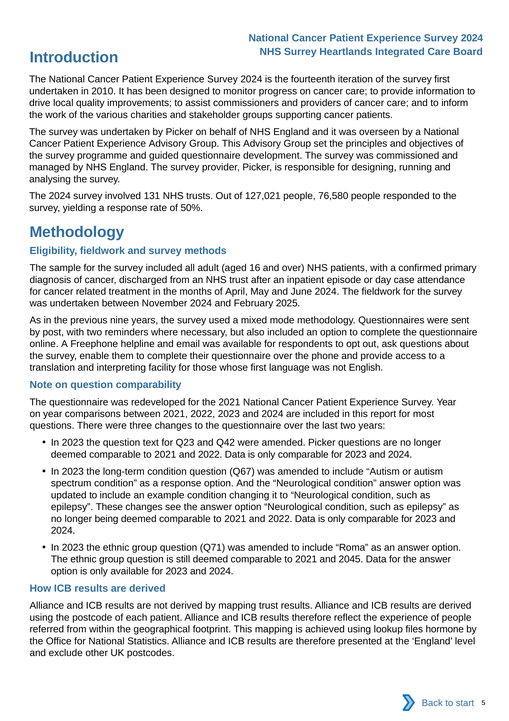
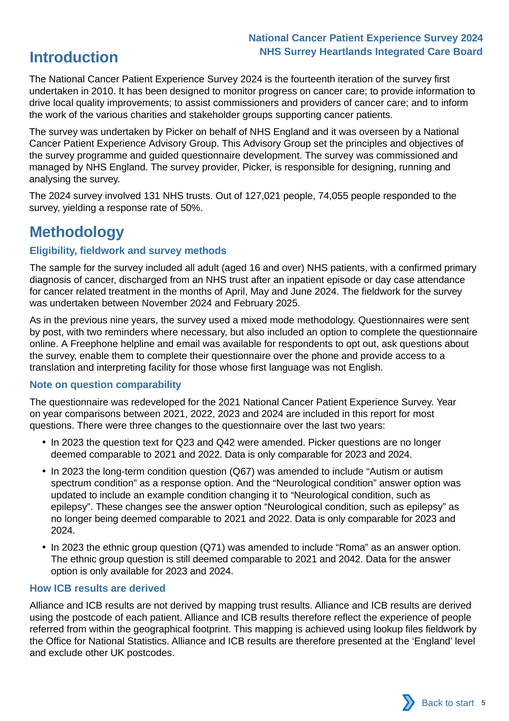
76,580: 76,580 -> 74,055 (333, 196)
2045: 2045 -> 2042 (351, 559)
files hormone: hormone -> fieldwork (445, 629)
